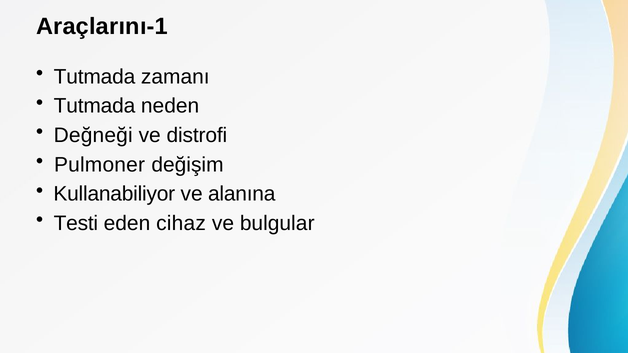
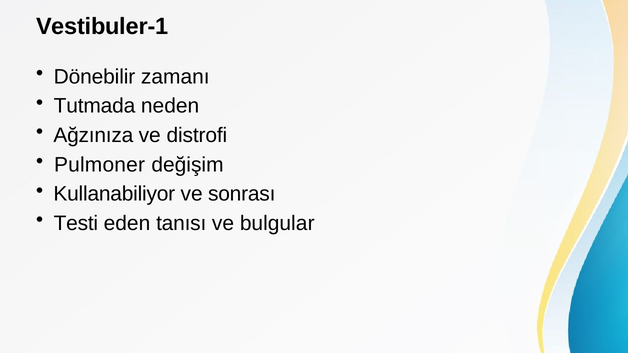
Araçlarını-1: Araçlarını-1 -> Vestibuler-1 (102, 26)
Tutmada: Tutmada -> Dönebilir (94, 77)
Değneği: Değneği -> Ağzınıza (93, 135)
alanına: alanına -> sonrası (242, 194)
cihaz: cihaz -> tanısı (181, 223)
